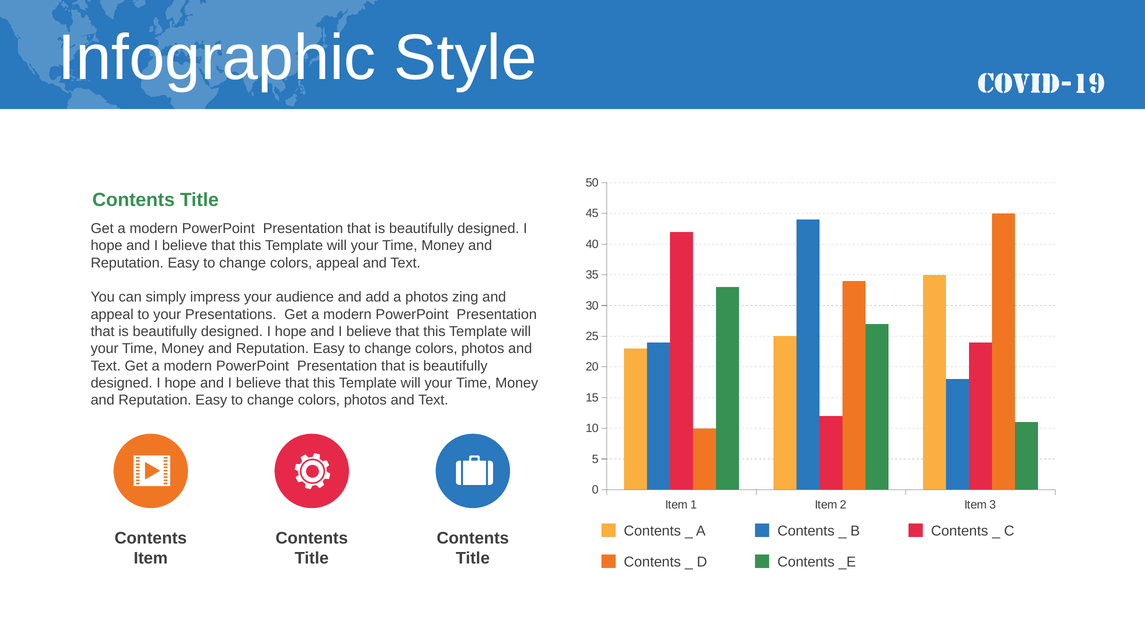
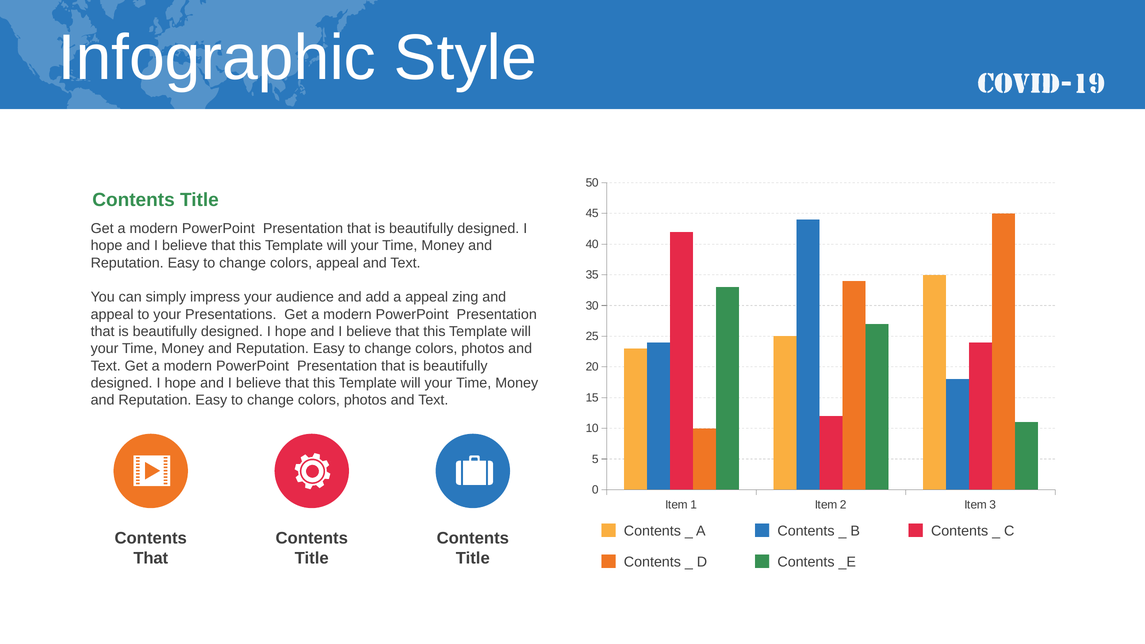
a photos: photos -> appeal (427, 297)
Item: Item -> That (151, 558)
